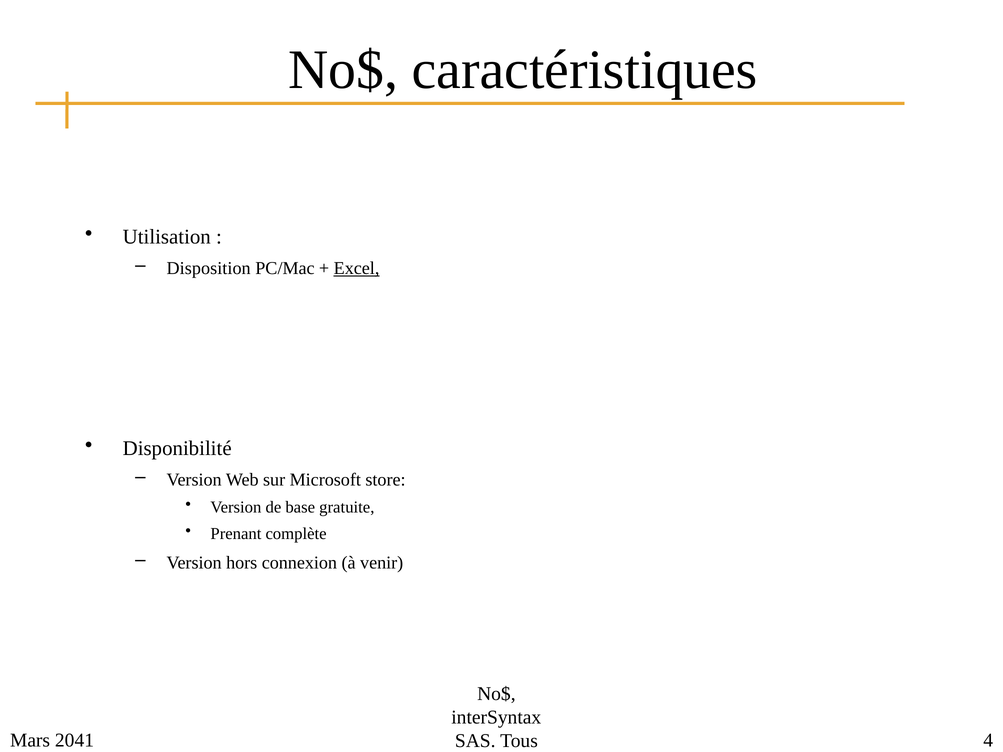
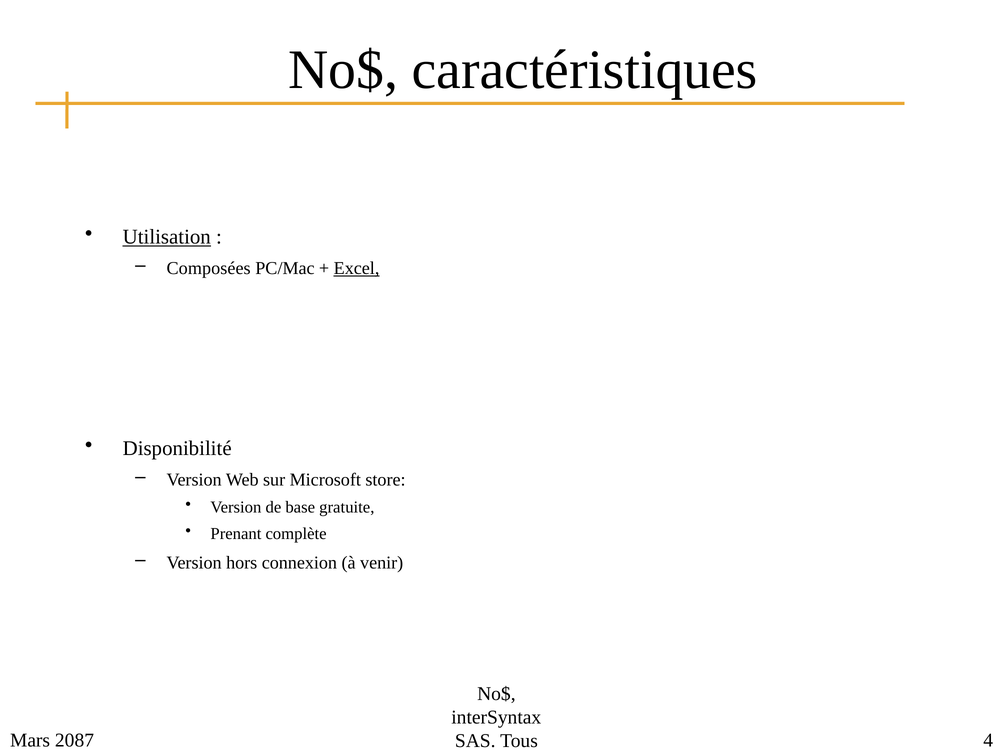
Utilisation underline: none -> present (167, 237)
Disposition: Disposition -> Composées (209, 268)
2041: 2041 -> 2087 (75, 741)
